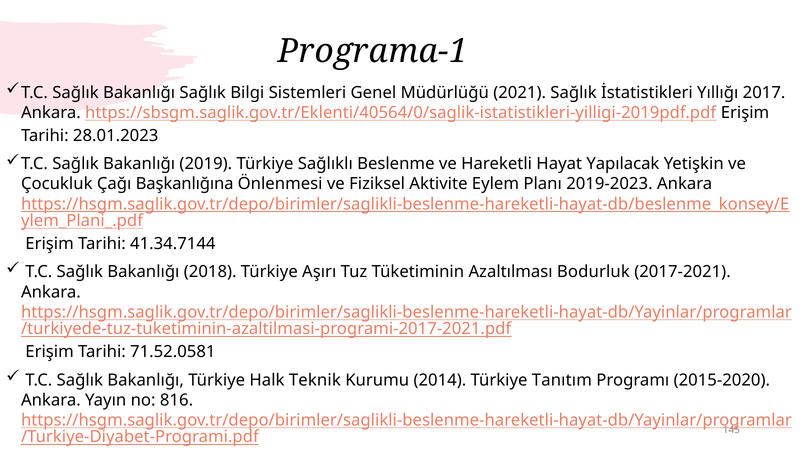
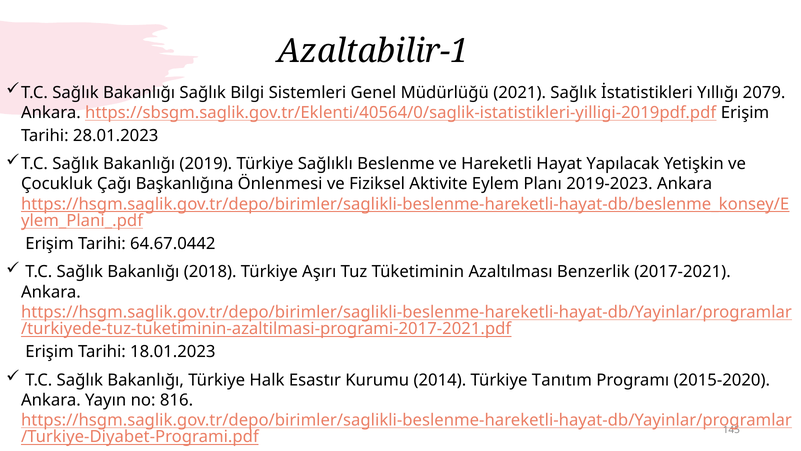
Programa-1: Programa-1 -> Azaltabilir-1 (373, 51)
2017: 2017 -> 2079 (764, 93)
41.34.7144: 41.34.7144 -> 64.67.0442 (173, 243)
Bodurluk: Bodurluk -> Benzerlik (593, 272)
71.52.0581: 71.52.0581 -> 18.01.2023 (173, 351)
Teknik: Teknik -> Esastır (315, 380)
